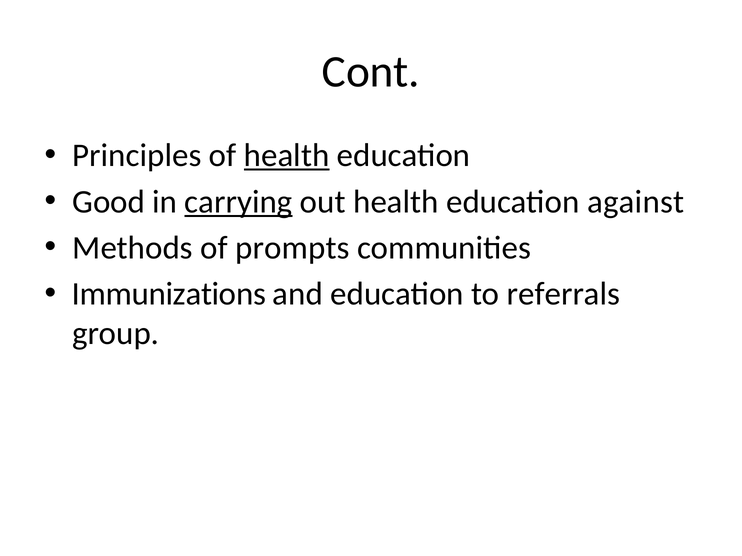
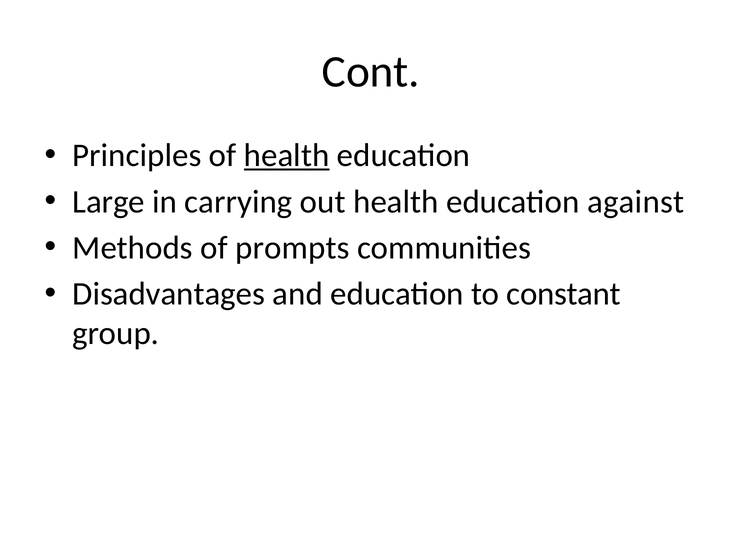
Good: Good -> Large (109, 202)
carrying underline: present -> none (238, 202)
Immunizations: Immunizations -> Disadvantages (169, 294)
referrals: referrals -> constant (564, 294)
